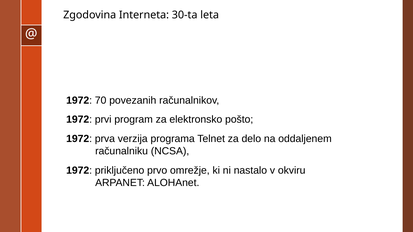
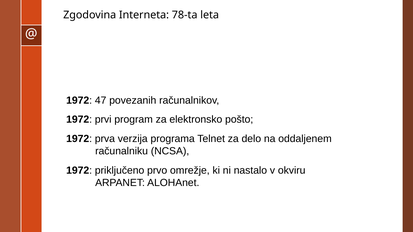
30-ta: 30-ta -> 78-ta (185, 15)
70: 70 -> 47 (101, 100)
